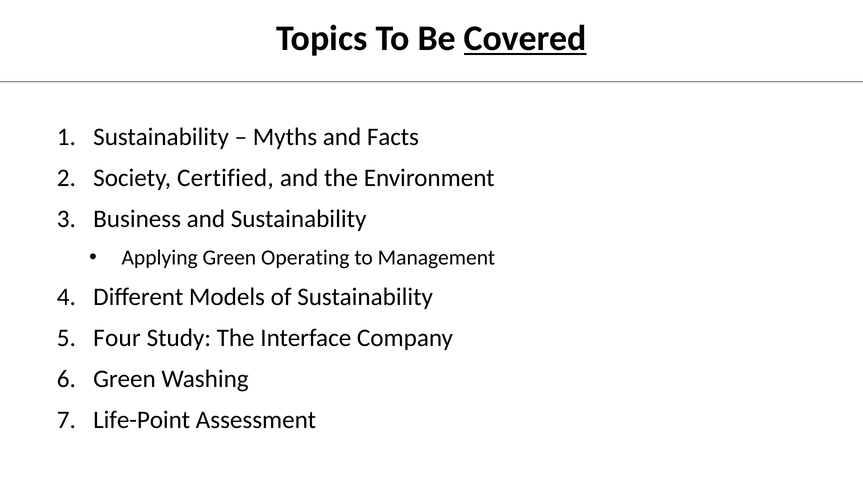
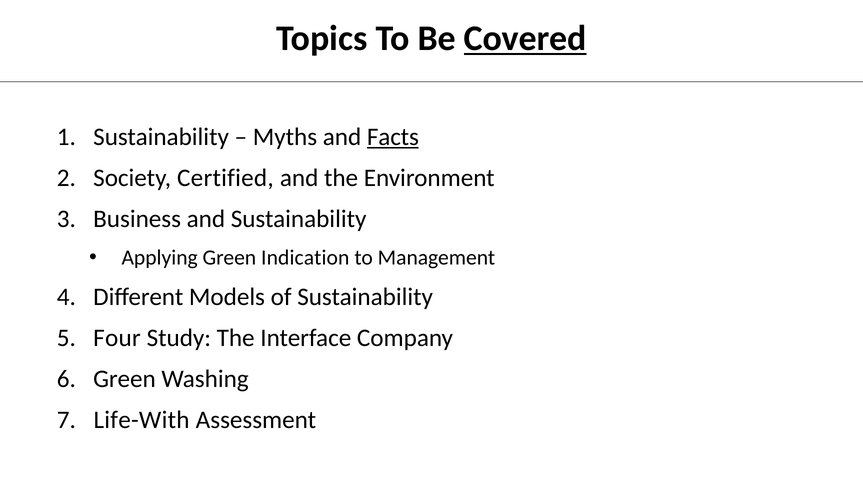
Facts underline: none -> present (393, 137)
Operating: Operating -> Indication (305, 258)
Life-Point: Life-Point -> Life-With (142, 420)
